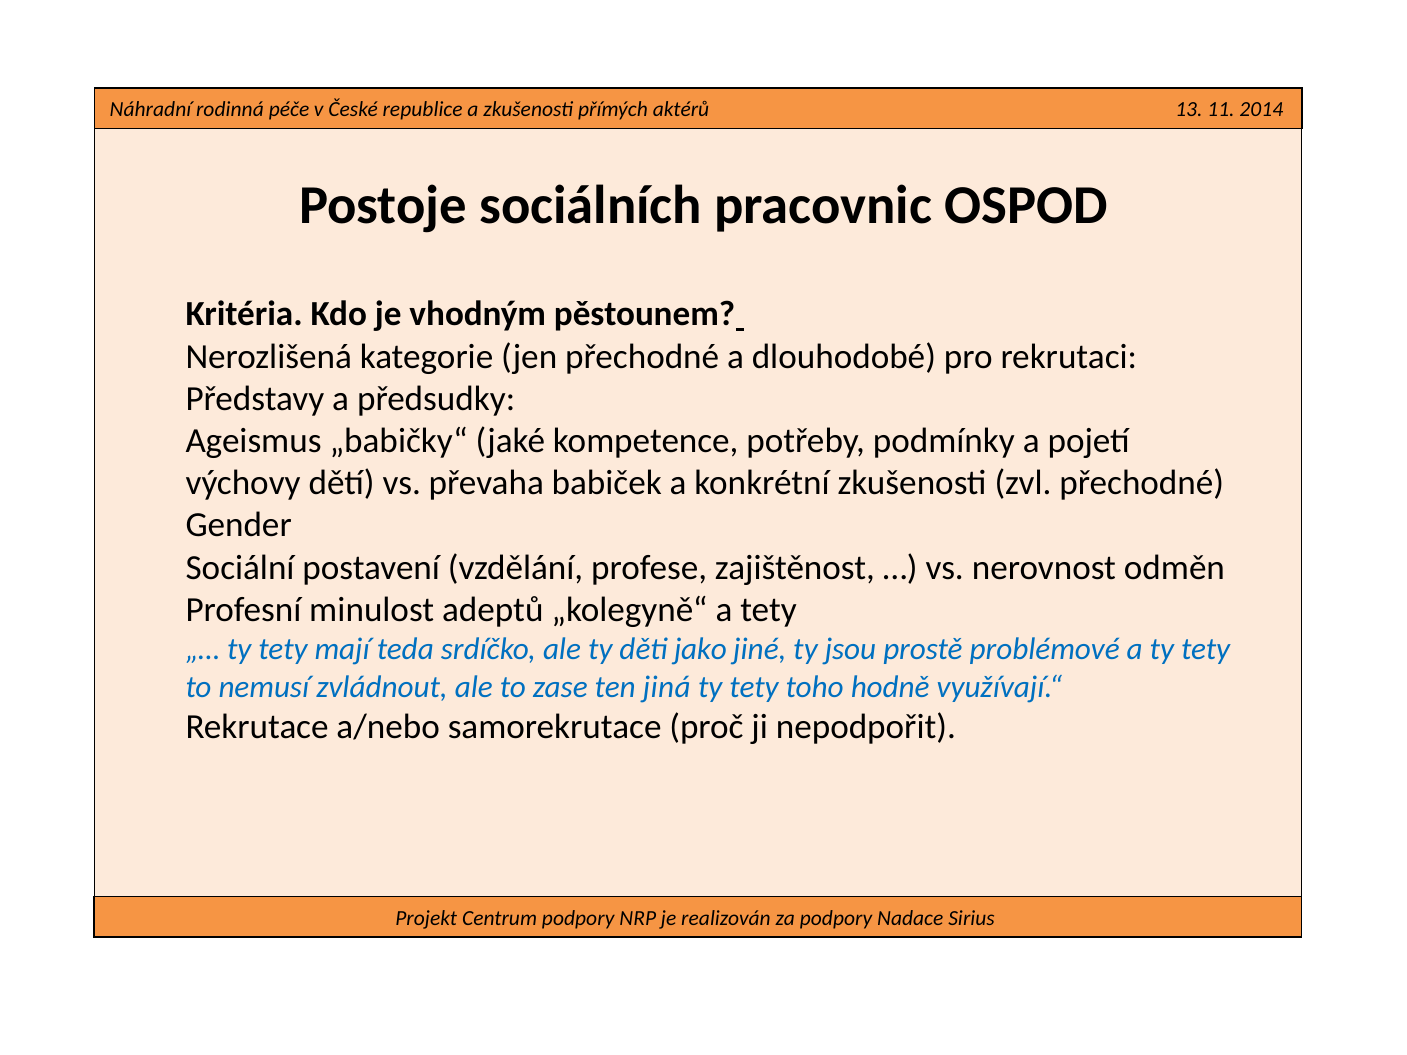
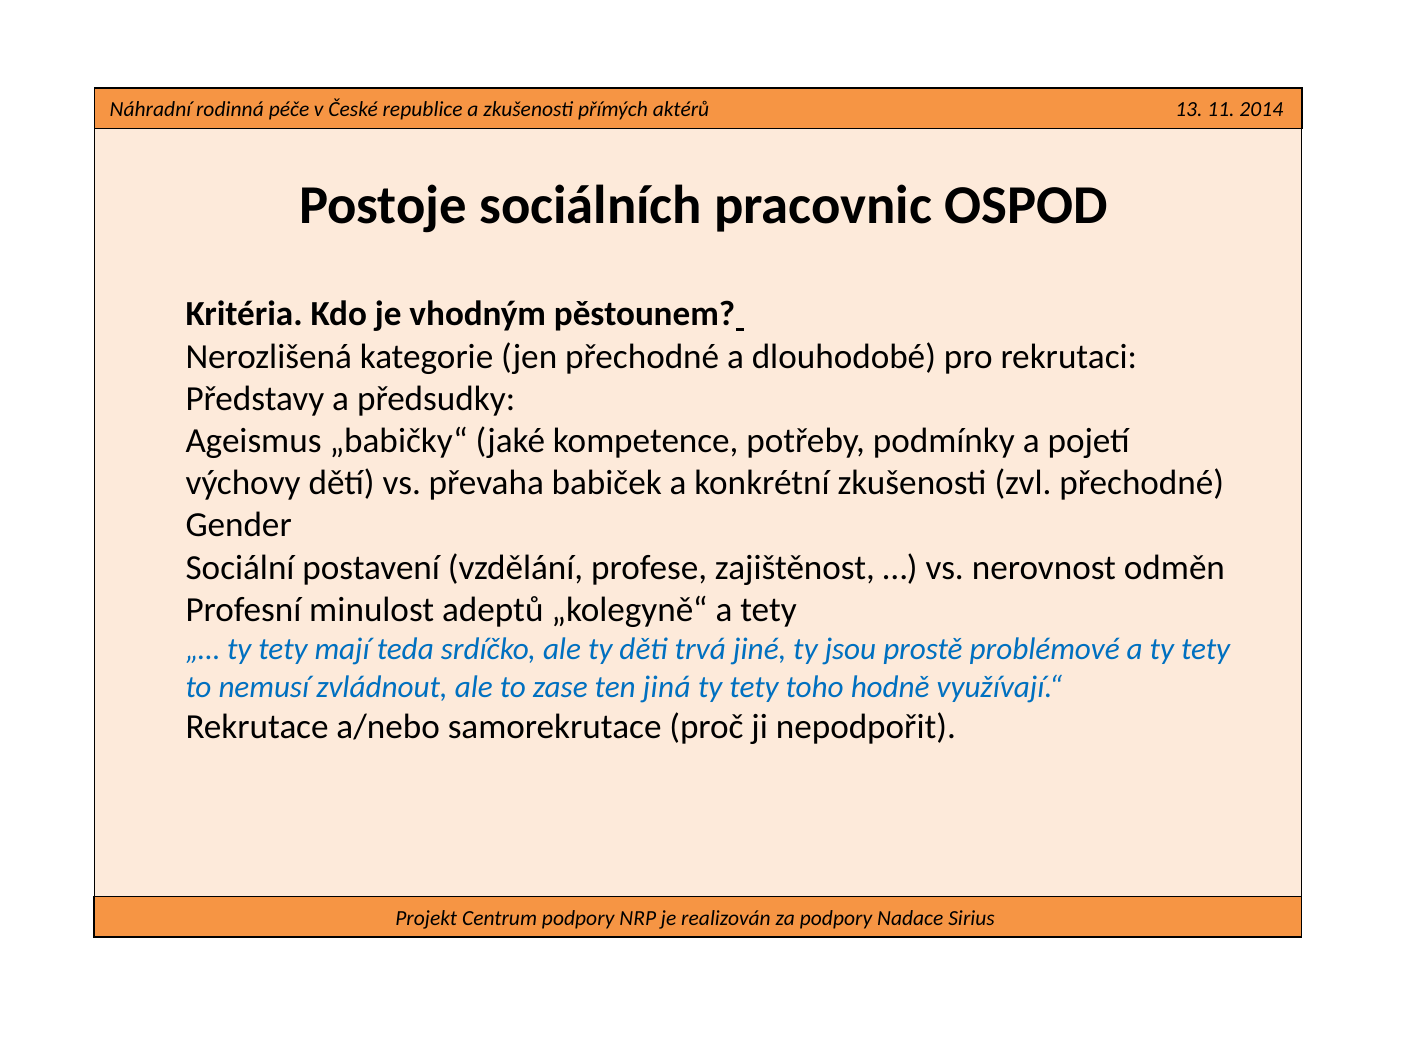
jako: jako -> trvá (700, 649)
